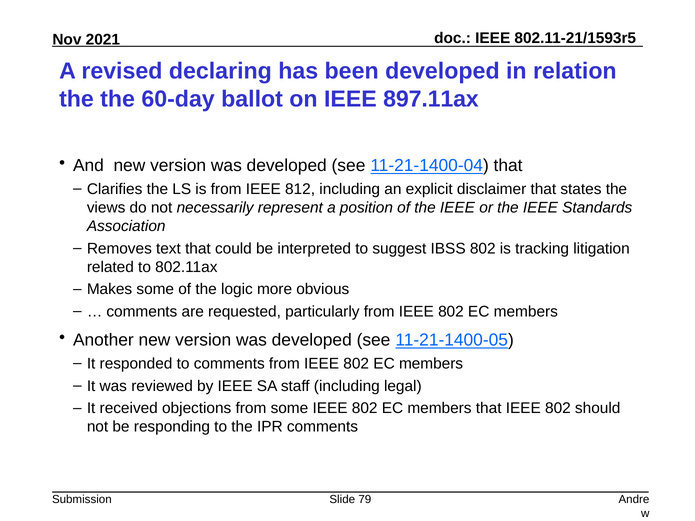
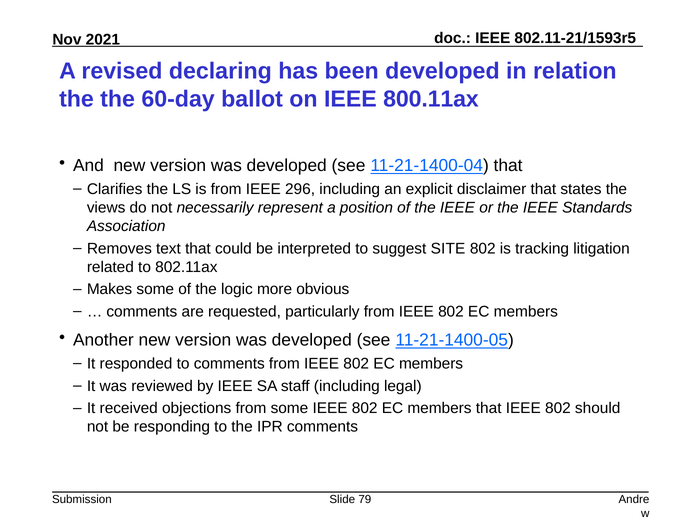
897.11ax: 897.11ax -> 800.11ax (431, 99)
812: 812 -> 296 (300, 189)
IBSS: IBSS -> SITE (448, 249)
